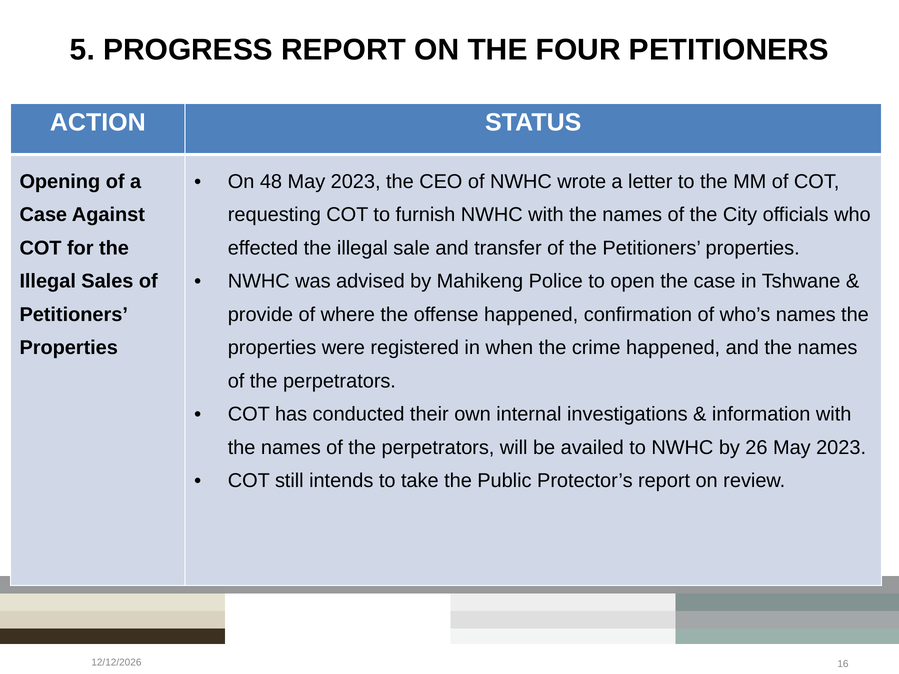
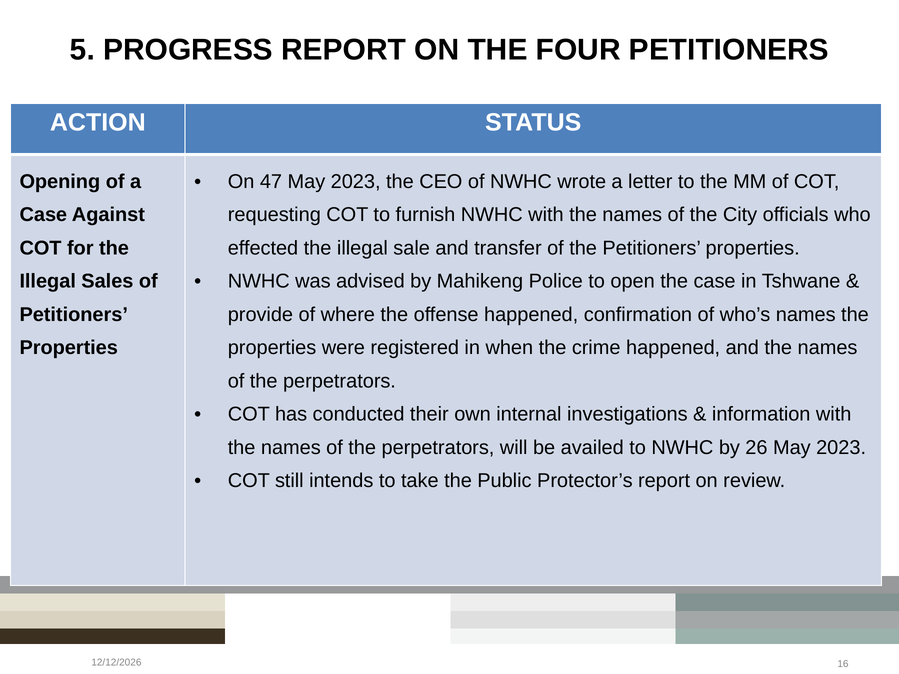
48: 48 -> 47 (271, 182)
